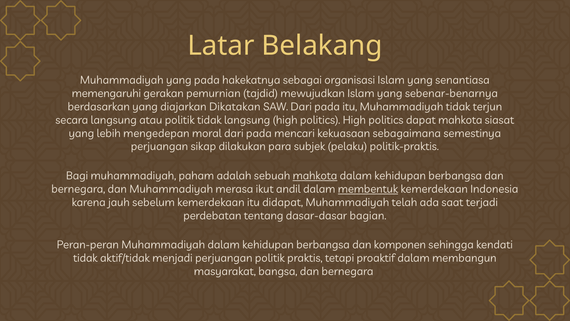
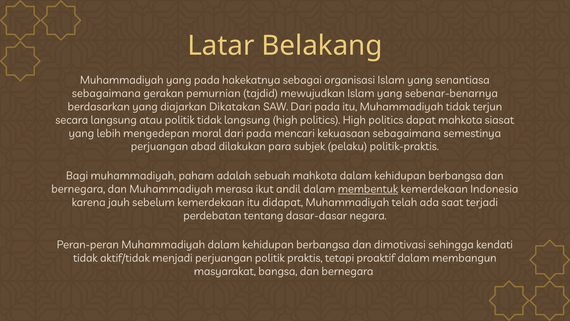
memengaruhi: memengaruhi -> sebagaimana (106, 93)
sikap: sikap -> abad (203, 146)
mahkota underline: present -> none (315, 176)
bagian: bagian -> negara (368, 216)
komponen: komponen -> dimotivasi (400, 245)
